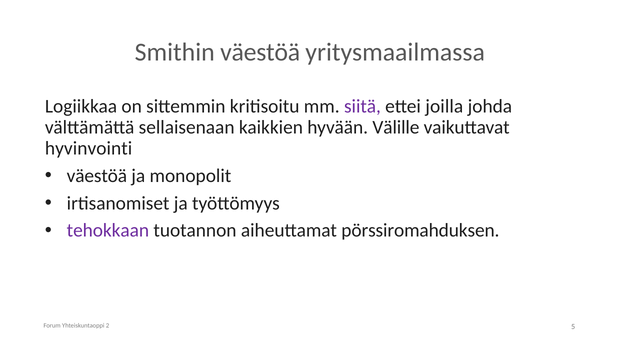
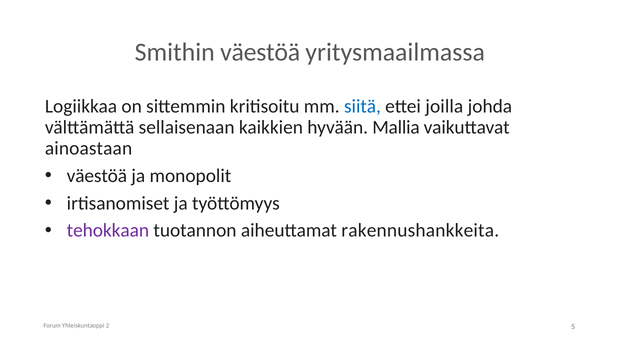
siitä colour: purple -> blue (362, 106)
Välille: Välille -> Mallia (396, 127)
hyvinvointi: hyvinvointi -> ainoastaan (89, 148)
pörssiromahduksen: pörssiromahduksen -> rakennushankkeita (420, 230)
